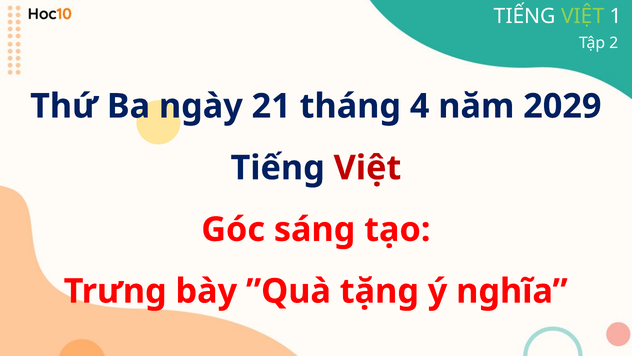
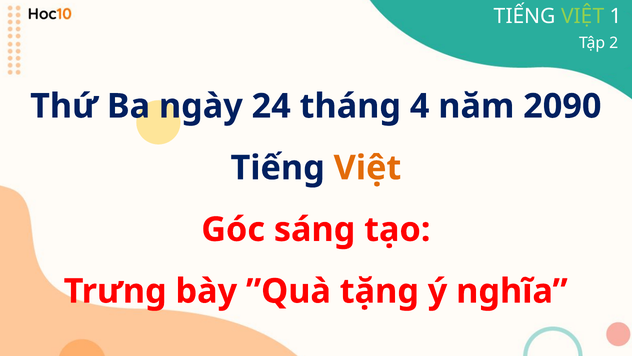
21: 21 -> 24 (271, 106)
2029: 2029 -> 2090 (562, 106)
Việt colour: red -> orange (367, 168)
